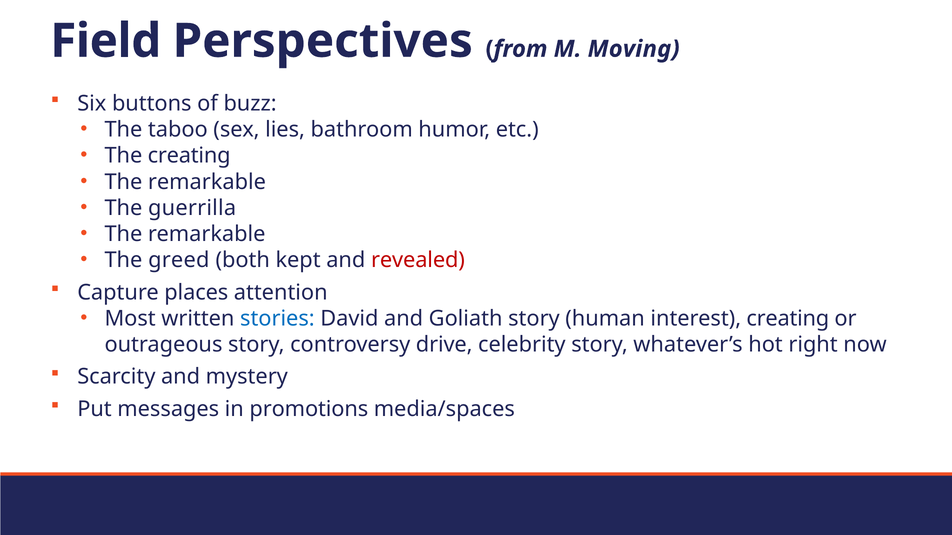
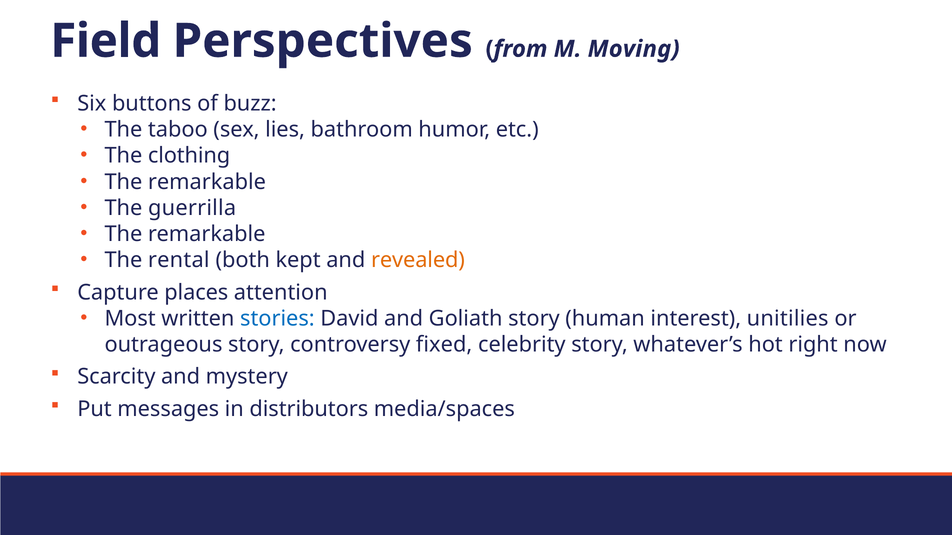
The creating: creating -> clothing (189, 156)
greed: greed -> rental (179, 260)
revealed colour: red -> orange (418, 260)
interest creating: creating -> unitilies (788, 319)
drive: drive -> fixed (444, 345)
promotions: promotions -> distributors (309, 409)
